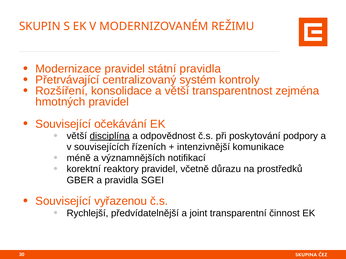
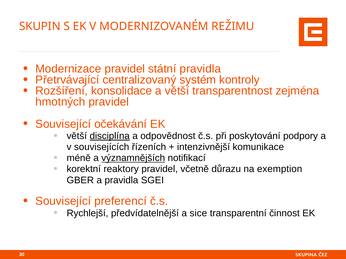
významnějších underline: none -> present (133, 158)
prostředků: prostředků -> exemption (280, 169)
vyřazenou: vyřazenou -> preferencí (121, 202)
joint: joint -> sice (198, 214)
